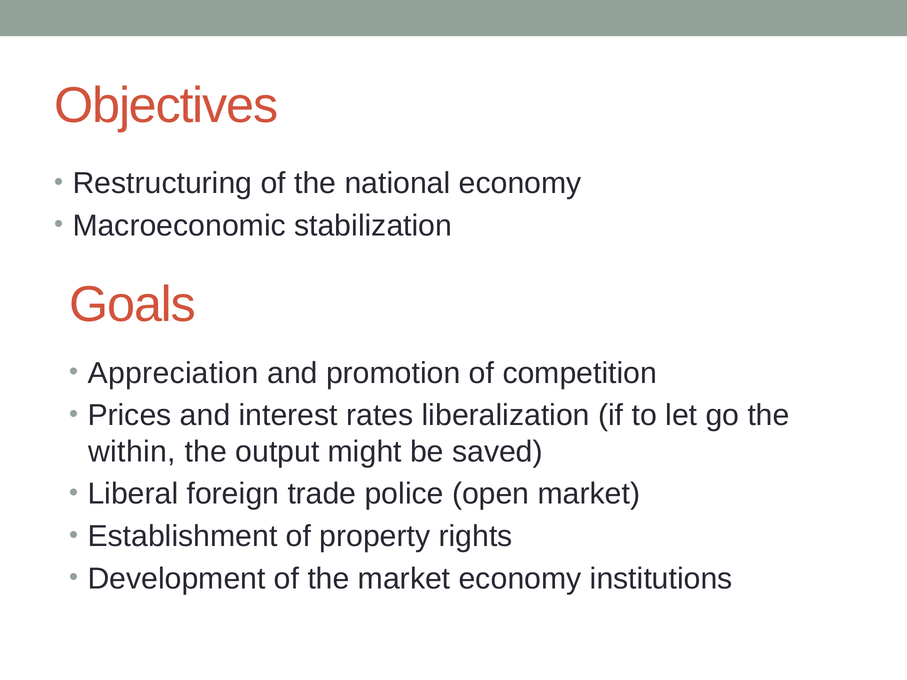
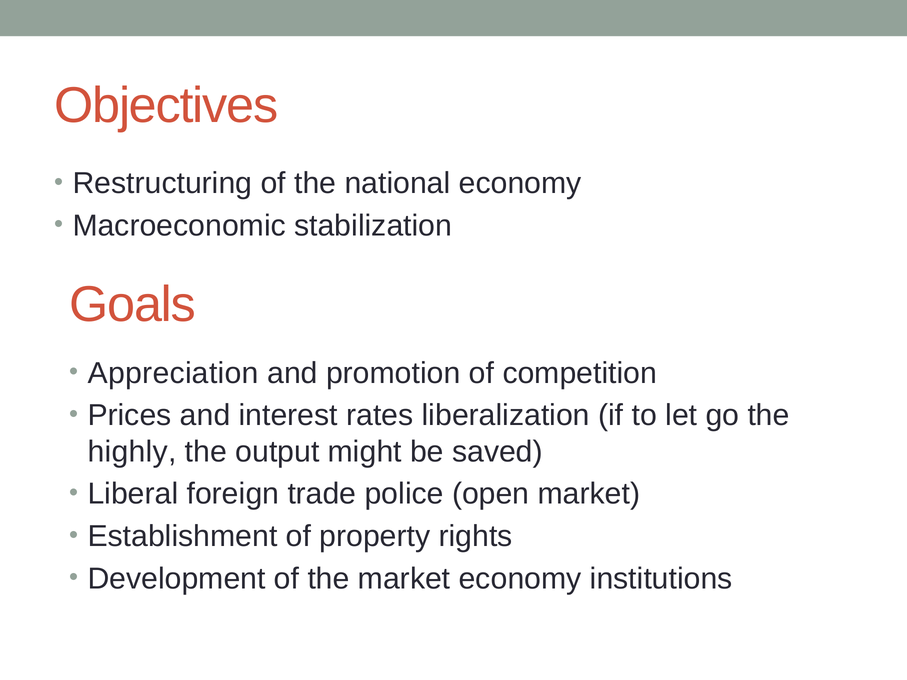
within: within -> highly (132, 452)
